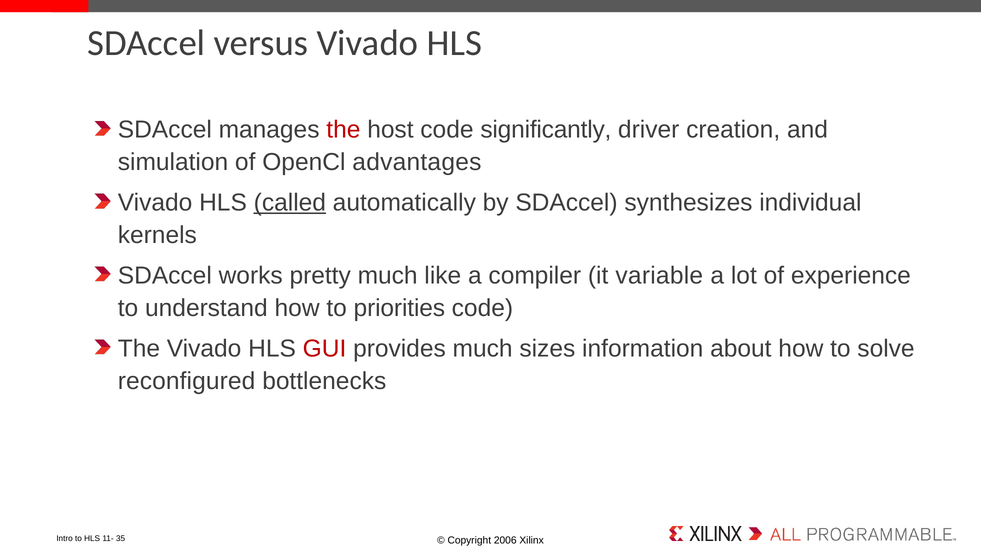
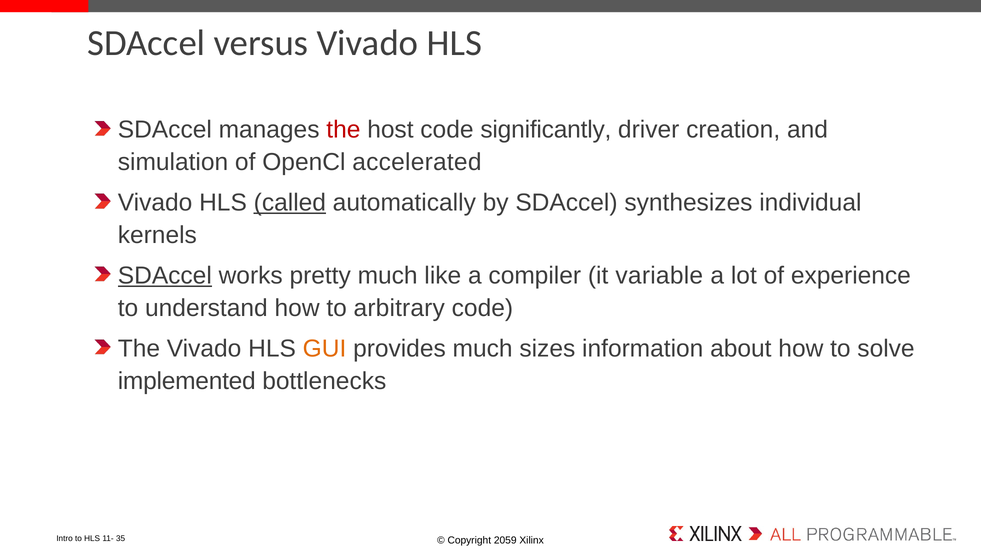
advantages: advantages -> accelerated (417, 162)
SDAccel underline: none -> present (165, 276)
priorities: priorities -> arbitrary (399, 308)
GUI colour: red -> orange (325, 349)
reconfigured: reconfigured -> implemented (187, 381)
2006: 2006 -> 2059 (505, 540)
